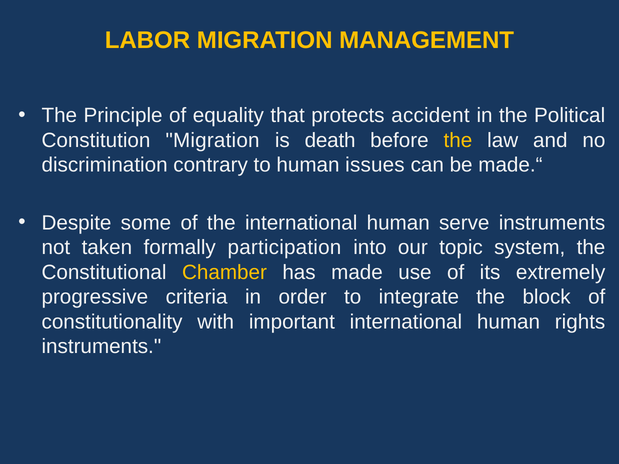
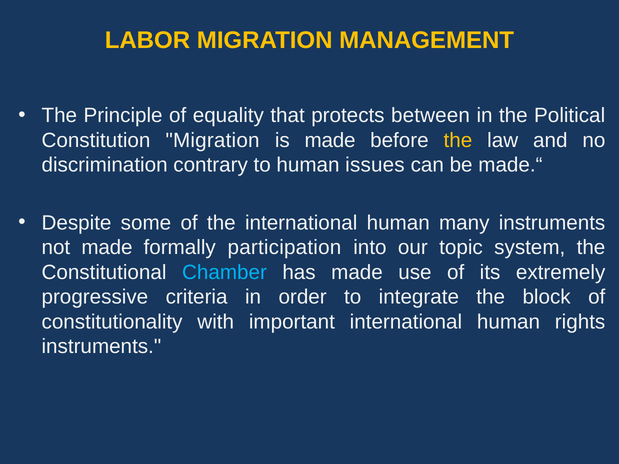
accident: accident -> between (430, 116)
is death: death -> made (330, 140)
serve: serve -> many (464, 223)
not taken: taken -> made (107, 248)
Chamber colour: yellow -> light blue (224, 272)
